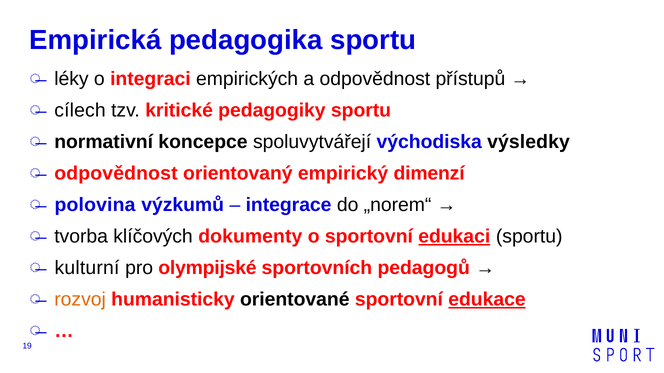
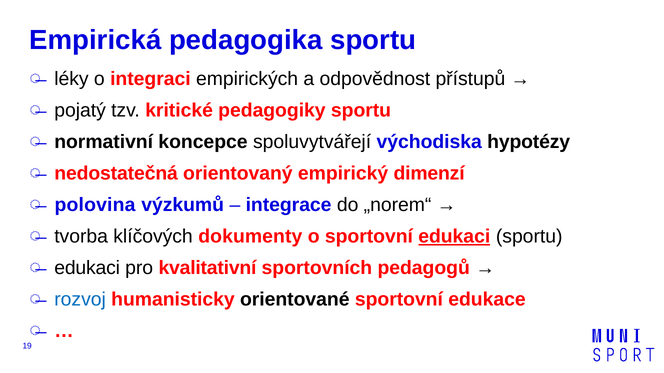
cílech: cílech -> pojatý (80, 110)
výsledky: výsledky -> hypotézy (529, 142)
odpovědnost: odpovědnost -> nedostatečná (116, 174)
kulturní: kulturní -> edukaci (87, 268)
olympijské: olympijské -> kvalitativní (207, 268)
rozvoj colour: orange -> blue (80, 300)
edukace underline: present -> none (487, 300)
